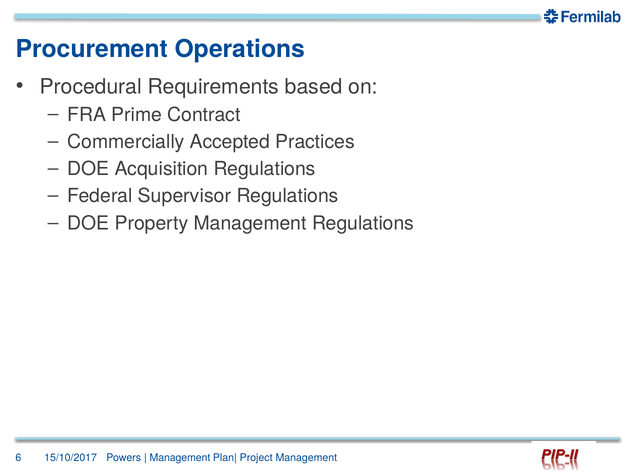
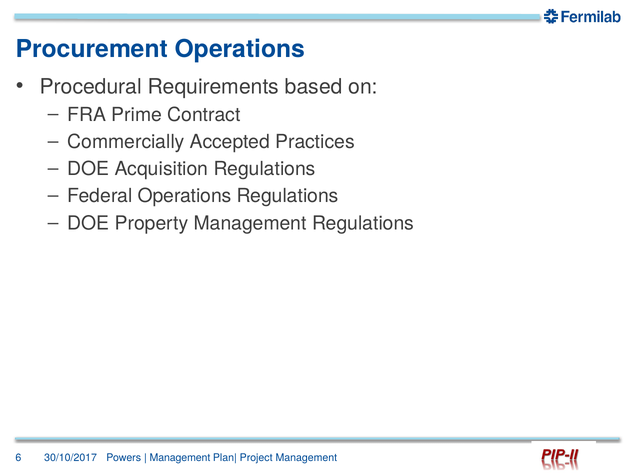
Federal Supervisor: Supervisor -> Operations (185, 196)
15/10/2017: 15/10/2017 -> 30/10/2017 (71, 458)
